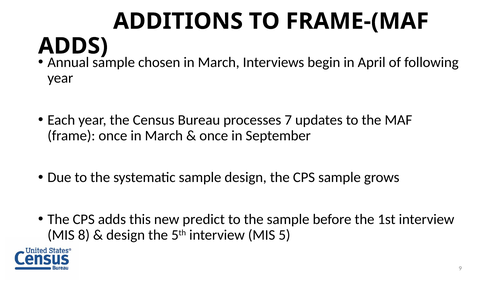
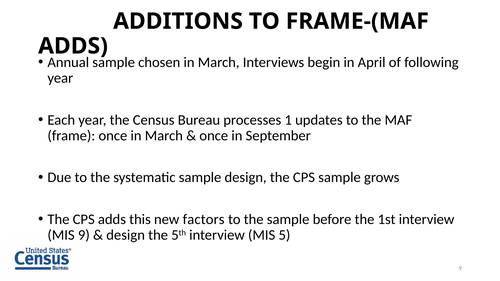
7: 7 -> 1 (288, 120)
predict: predict -> factors (204, 220)
MIS 8: 8 -> 9 (84, 235)
